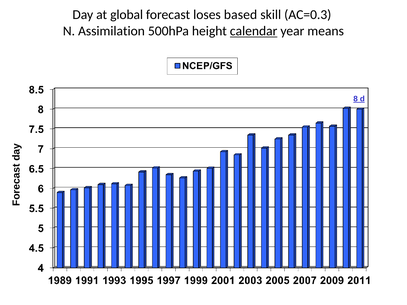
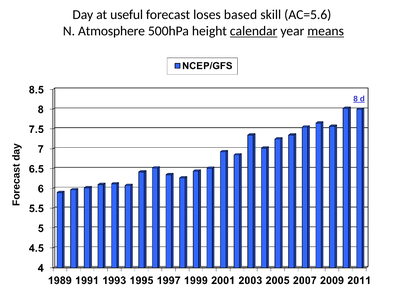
global: global -> useful (127, 15)
AC=0.3: AC=0.3 -> AC=5.6 (308, 15)
Assimilation: Assimilation -> Atmosphere (112, 31)
means underline: none -> present (326, 31)
